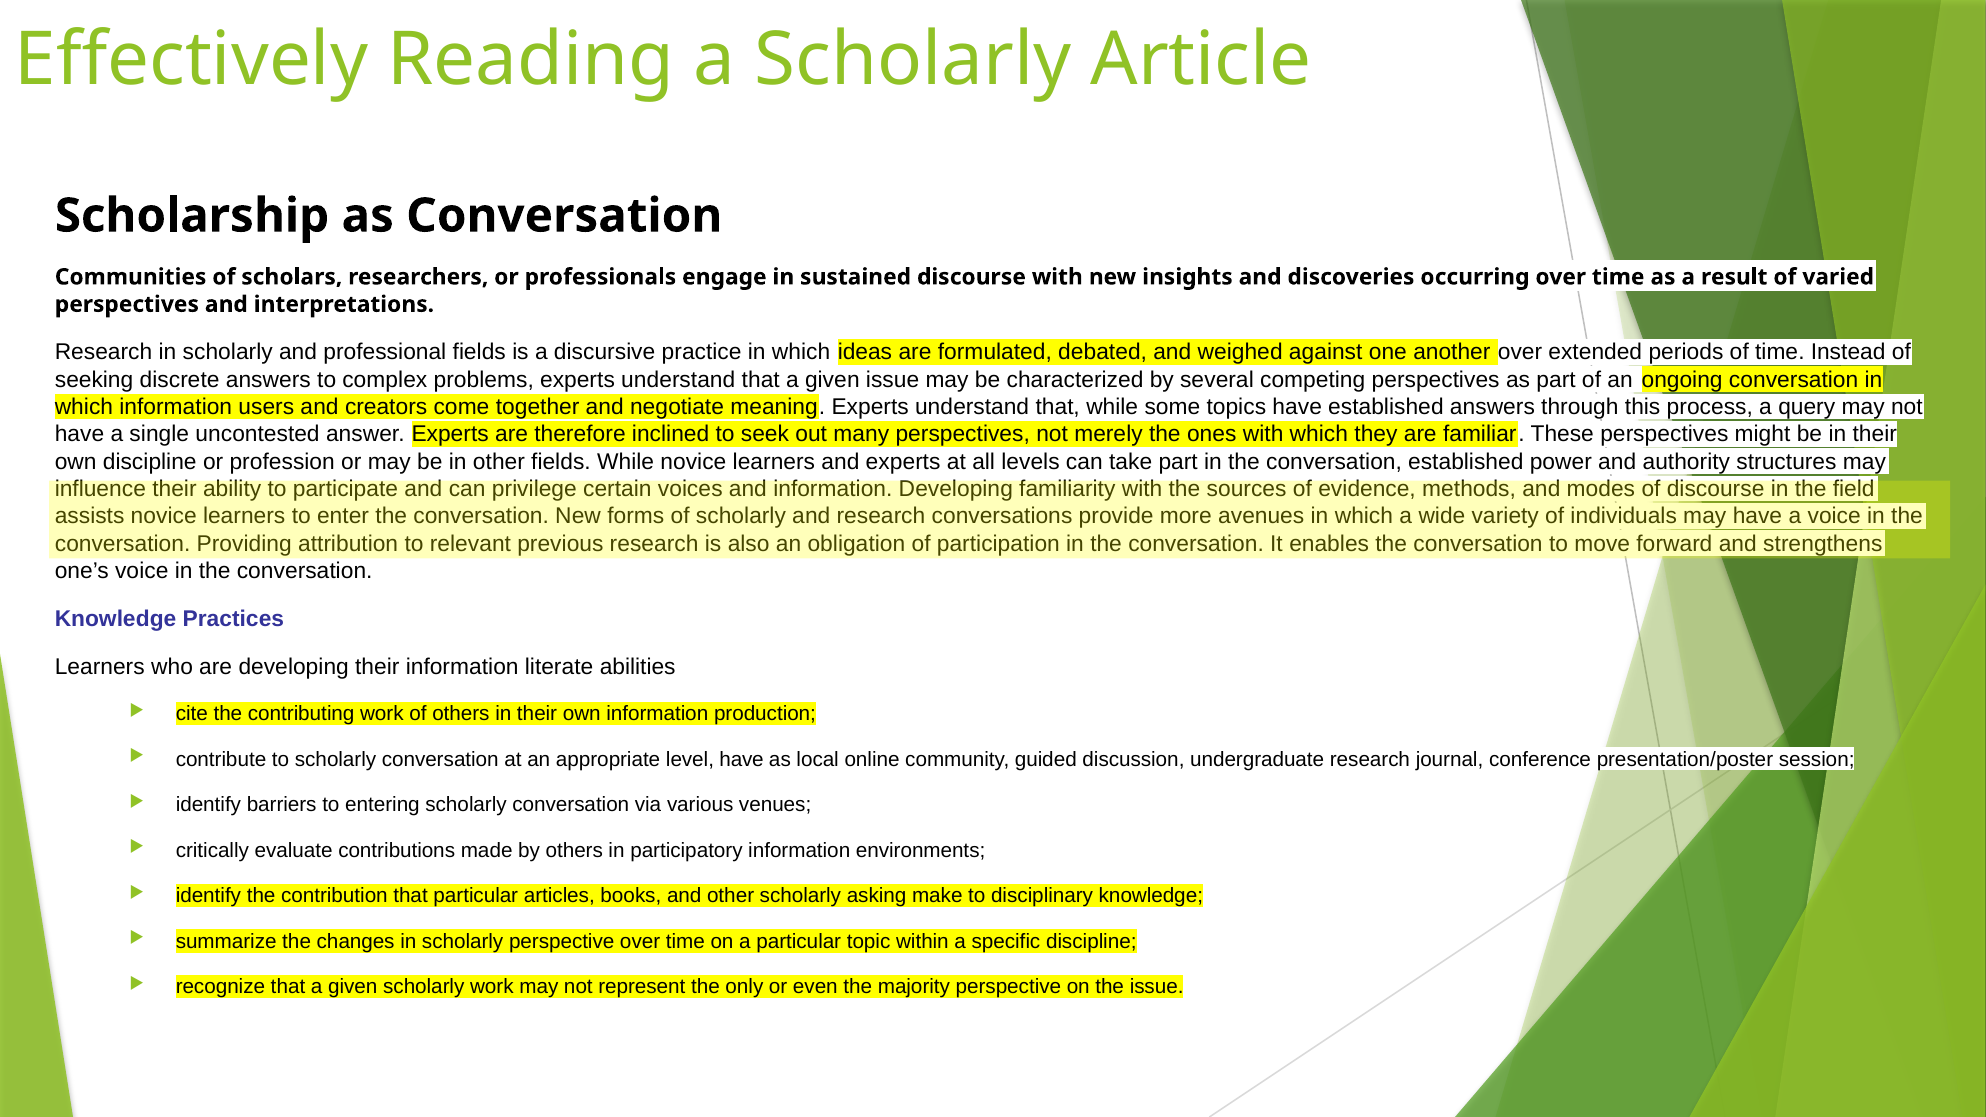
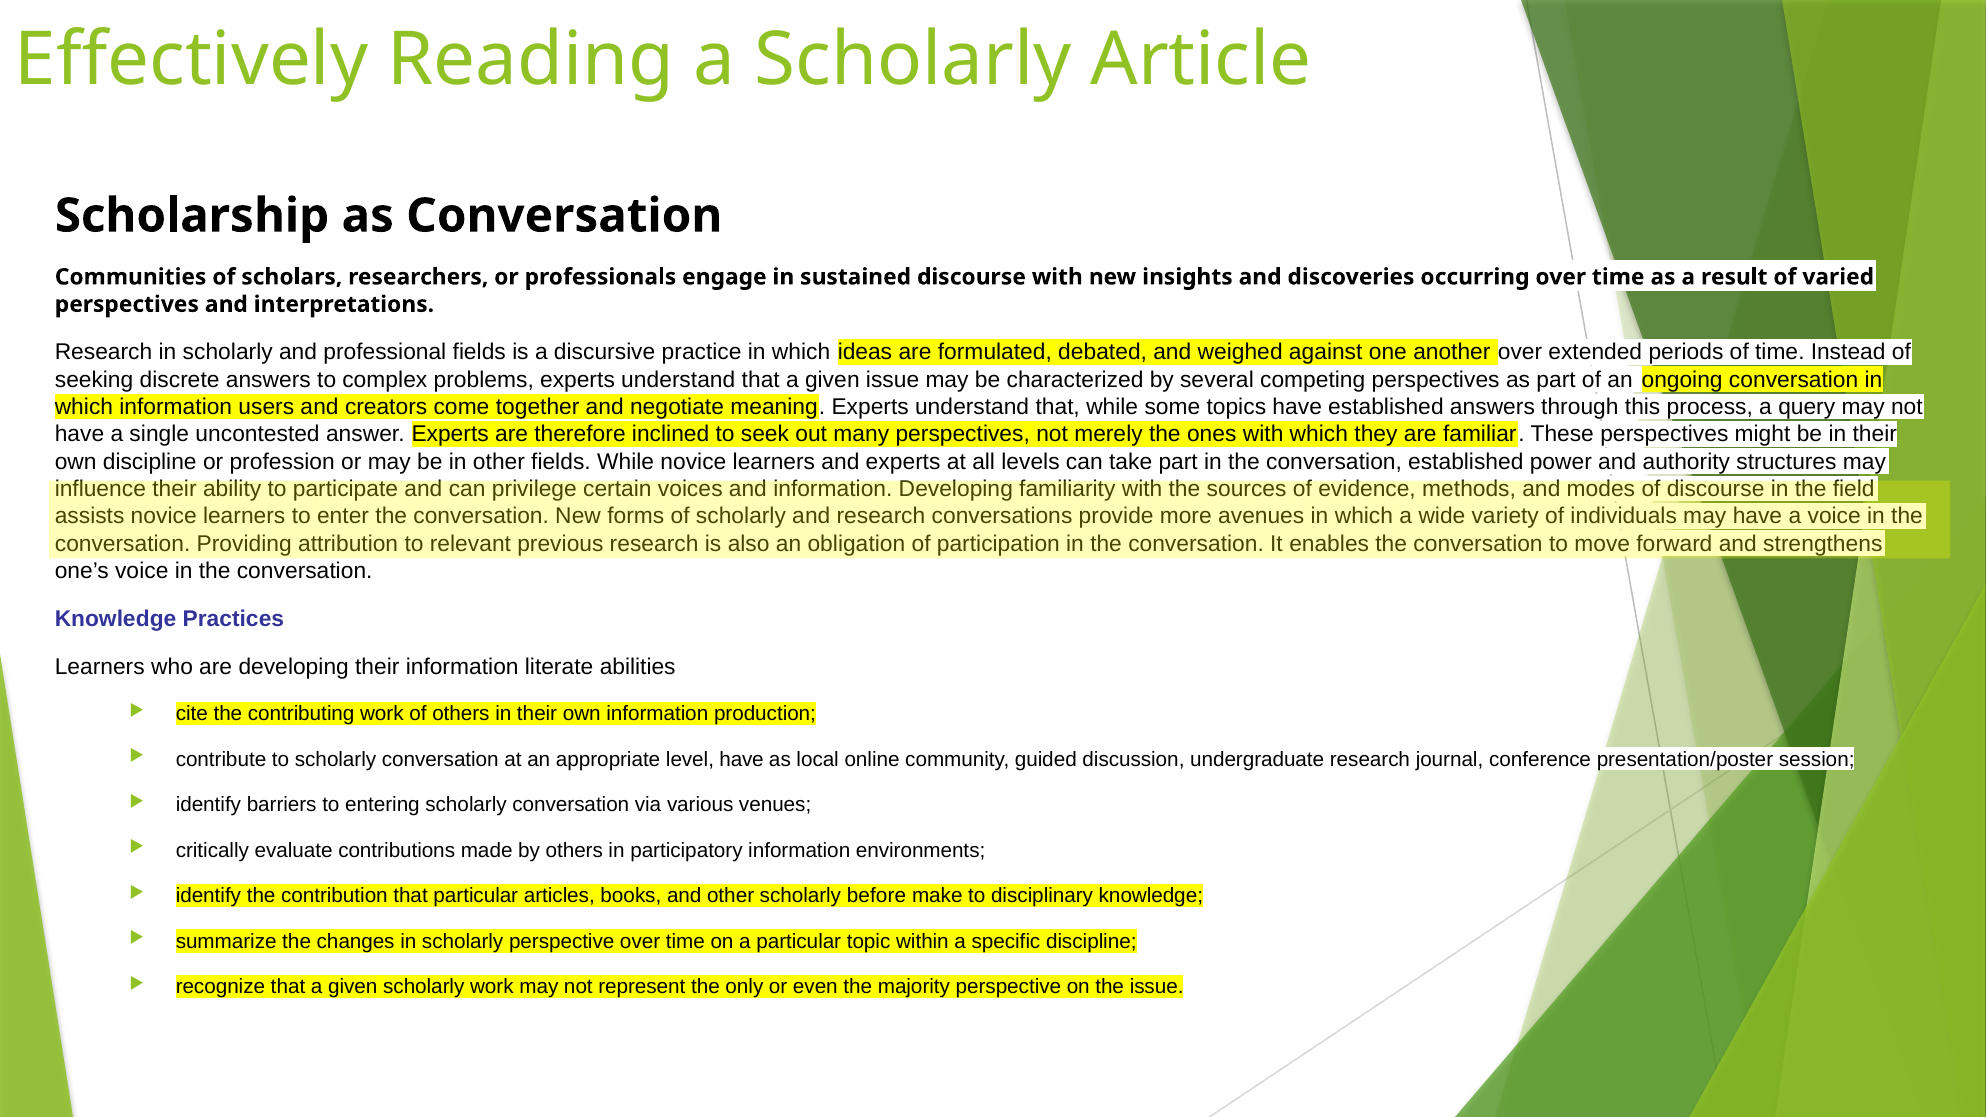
asking: asking -> before (876, 896)
